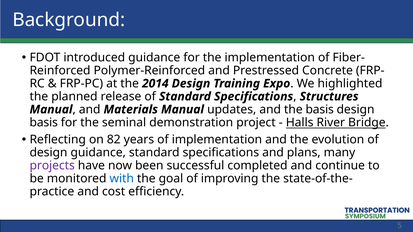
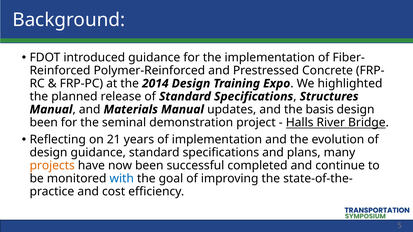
basis: basis -> been (44, 123)
82: 82 -> 21 (114, 140)
projects colour: purple -> orange (52, 166)
